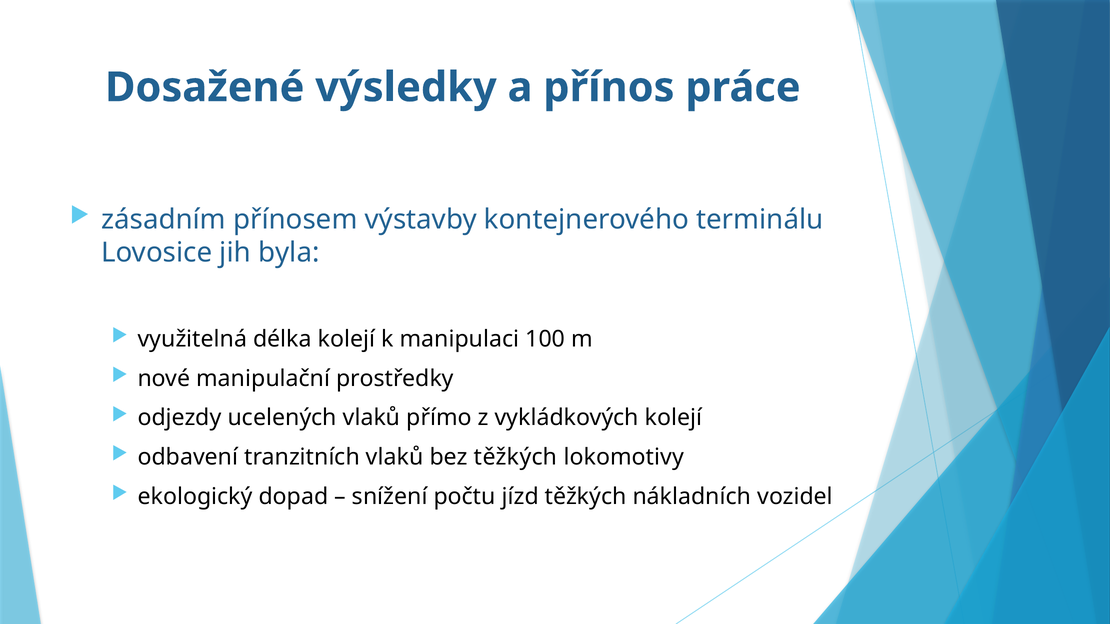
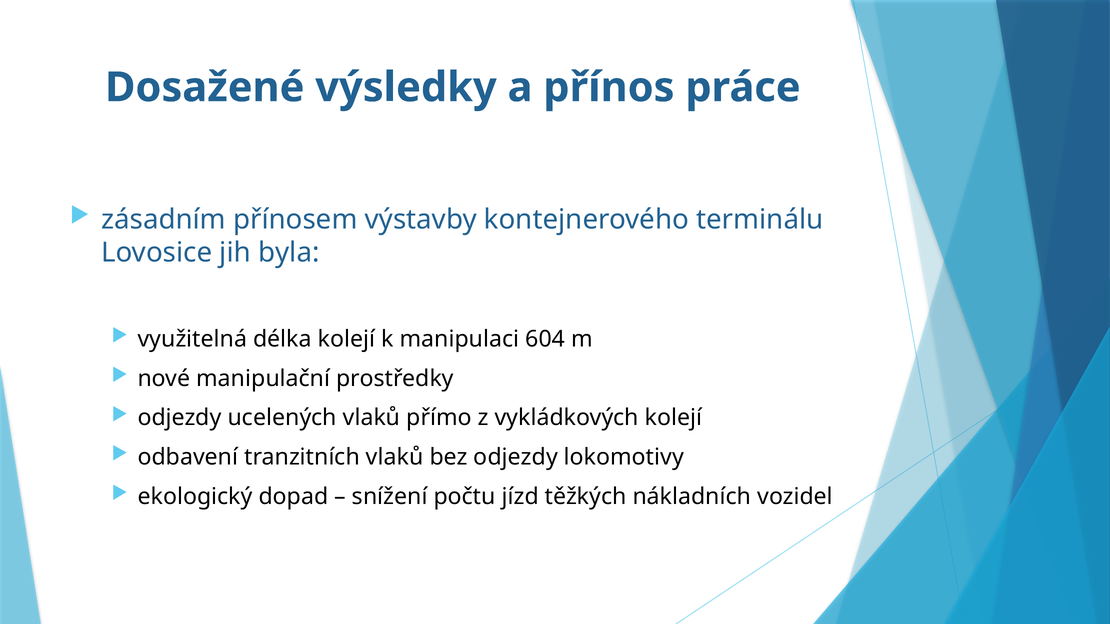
100: 100 -> 604 (545, 339)
bez těžkých: těžkých -> odjezdy (516, 457)
